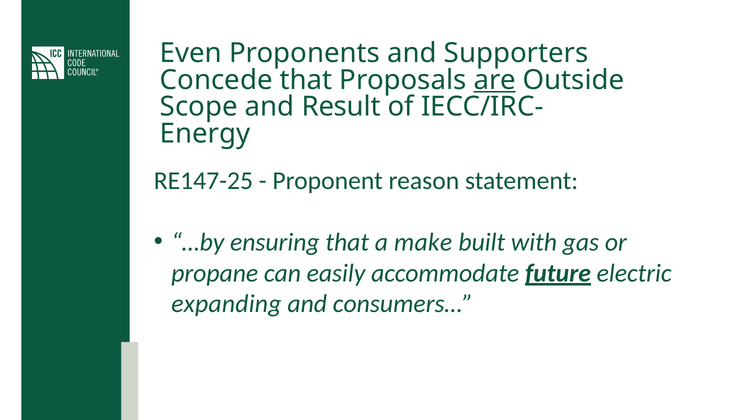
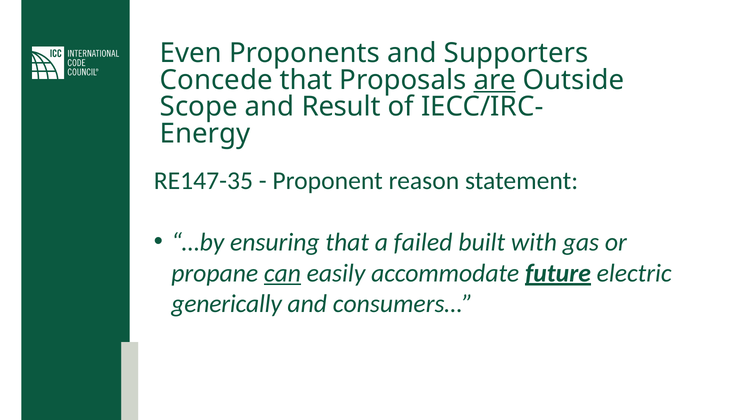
RE147-25: RE147-25 -> RE147-35 (203, 181)
make: make -> failed (423, 242)
can underline: none -> present (282, 273)
expanding: expanding -> generically (227, 304)
